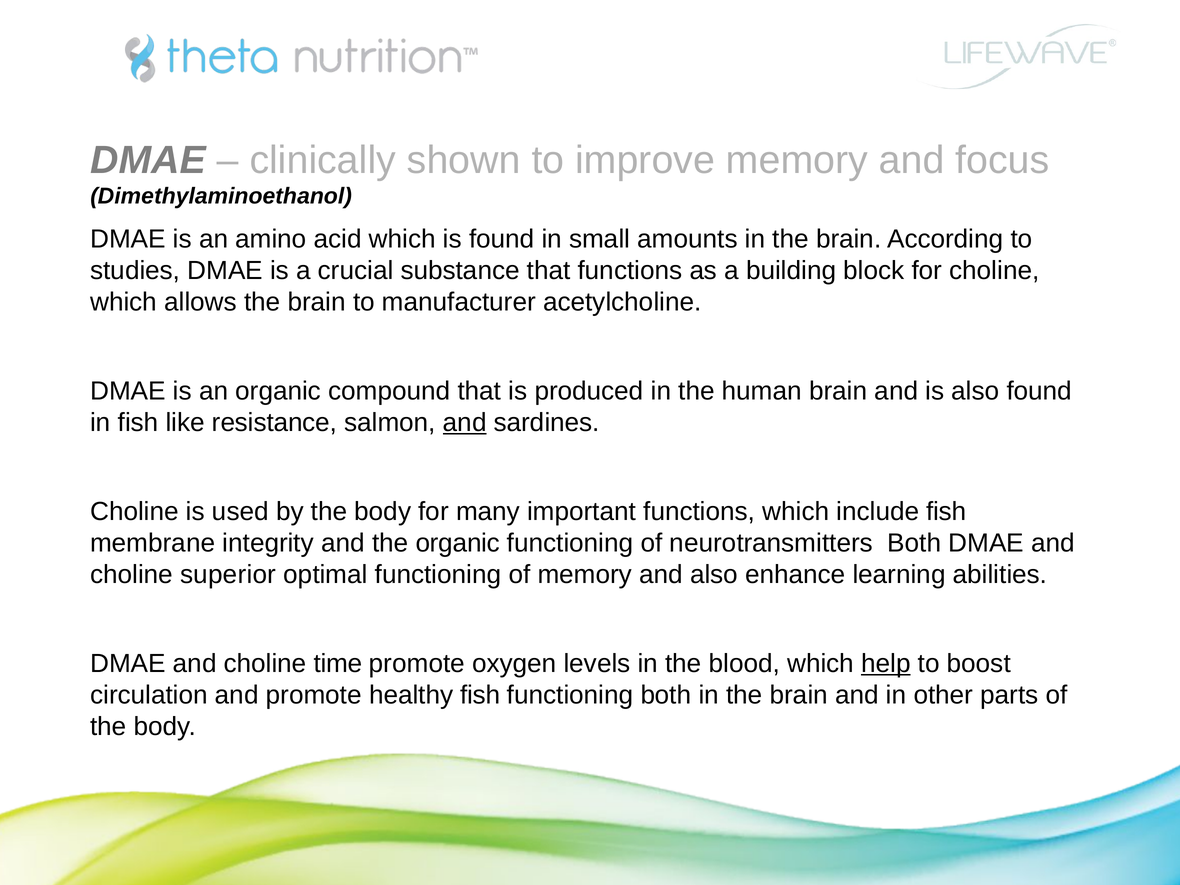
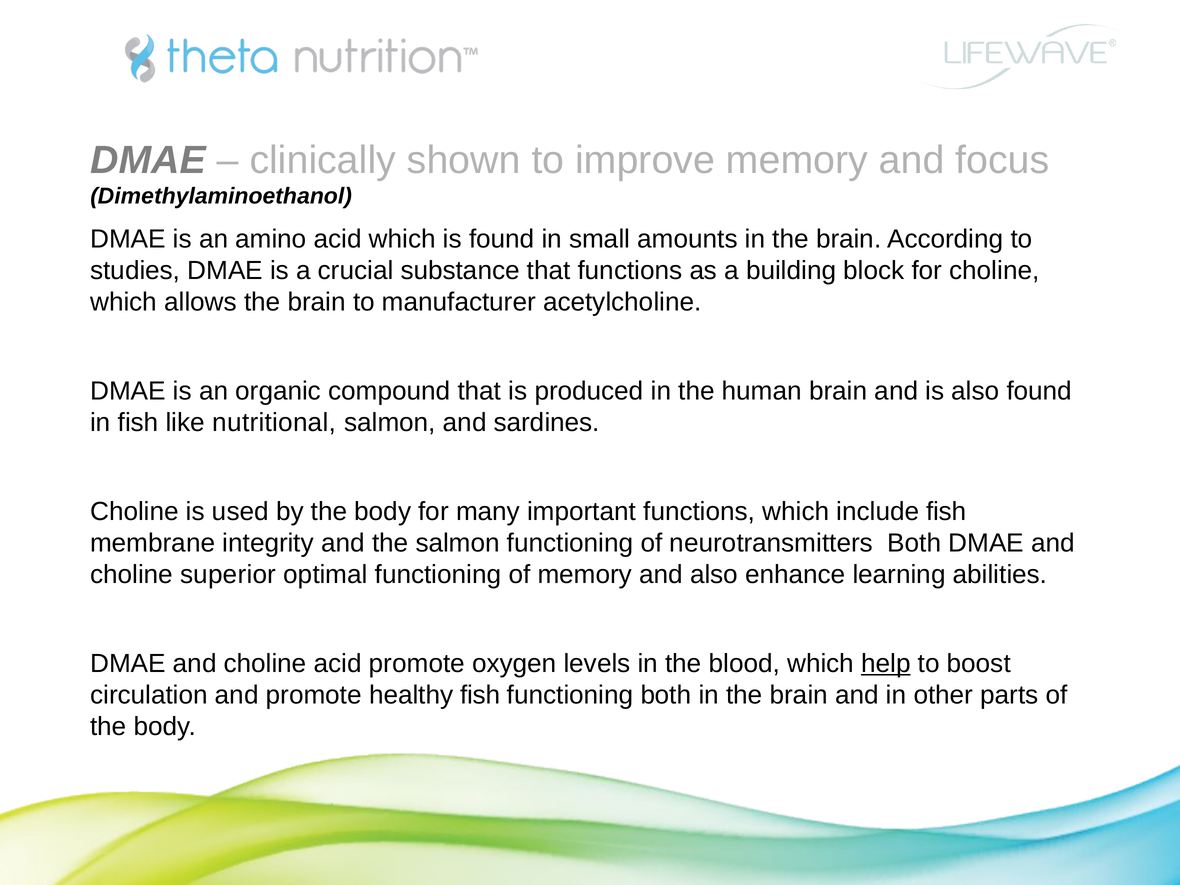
resistance: resistance -> nutritional (274, 423)
and underline: present -> none (465, 423)
the organic: organic -> salmon (458, 543)
choline time: time -> acid (338, 664)
